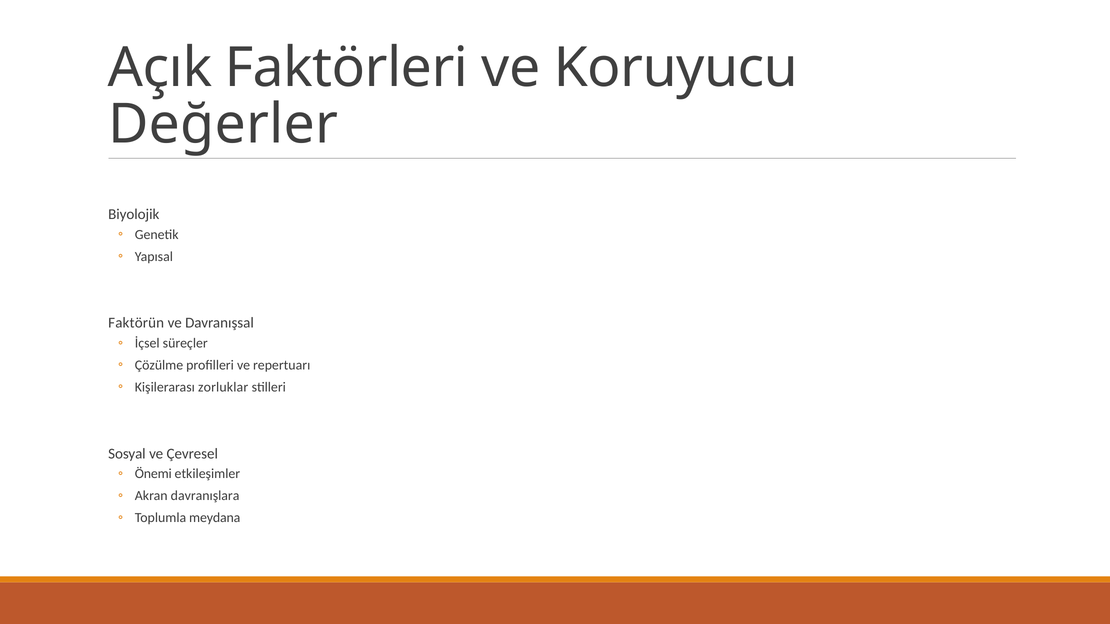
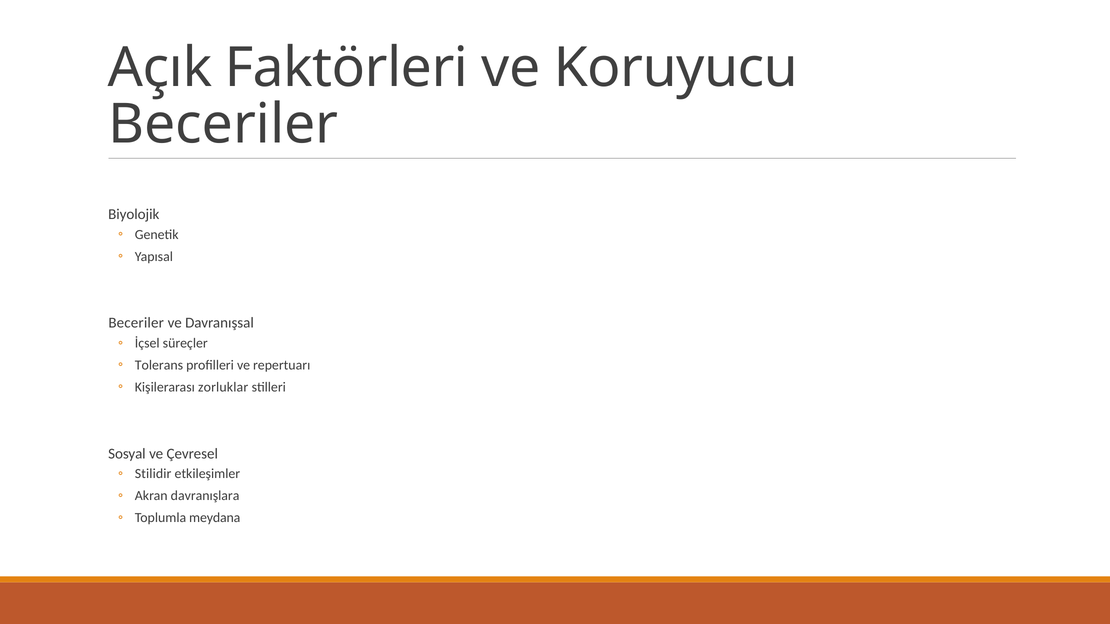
Değerler: Değerler -> Beceriler (223, 124)
Faktörün: Faktörün -> Beceriler (136, 323)
Çözülme: Çözülme -> Tolerans (159, 365)
Önemi: Önemi -> Stilidir (153, 474)
